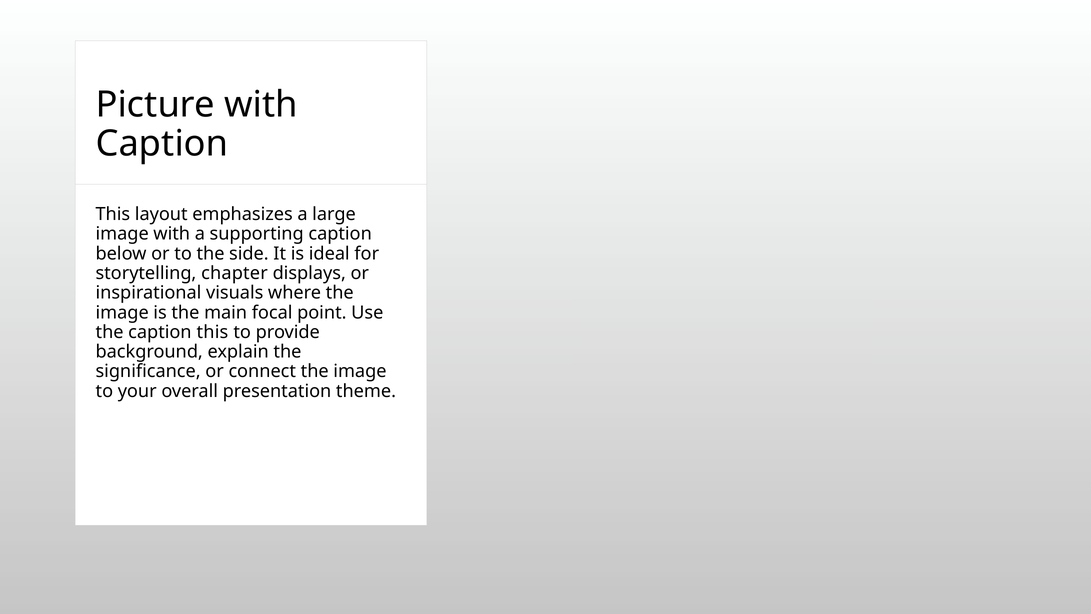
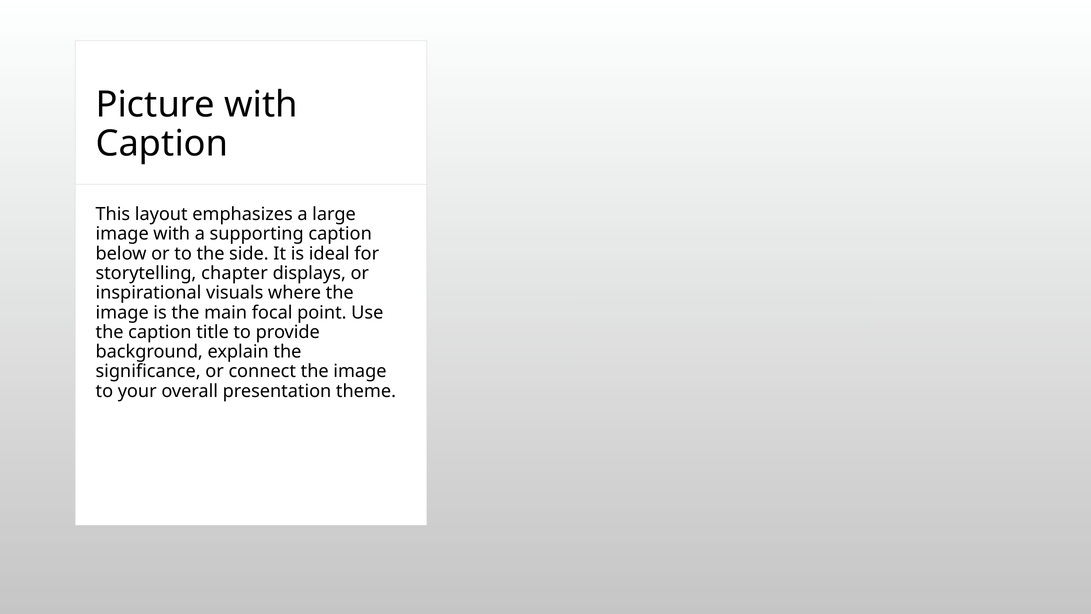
the caption this: this -> title (213, 332)
